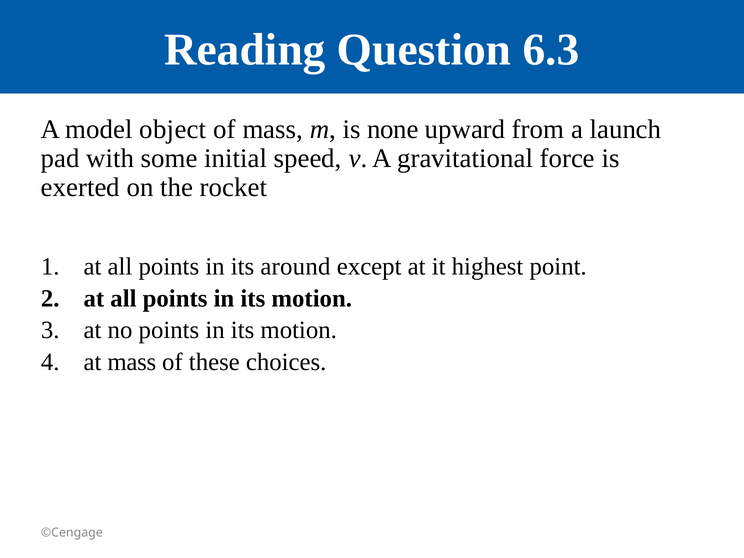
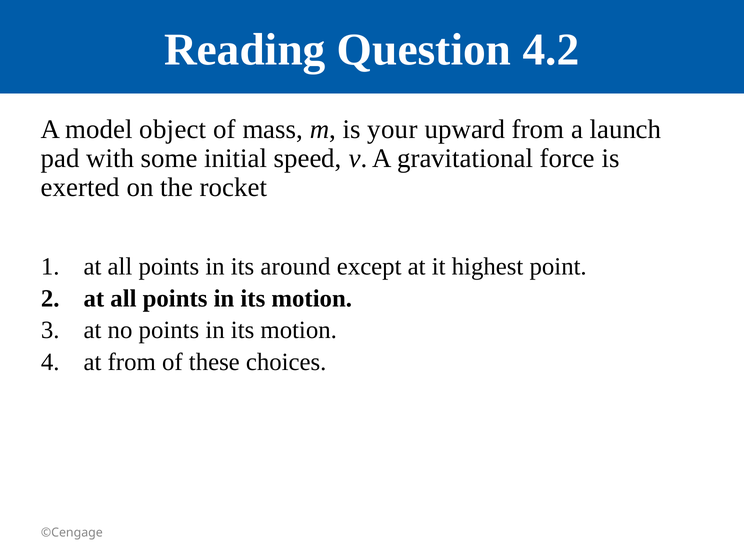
6.3: 6.3 -> 4.2 (551, 50)
none: none -> your (392, 130)
at mass: mass -> from (132, 362)
